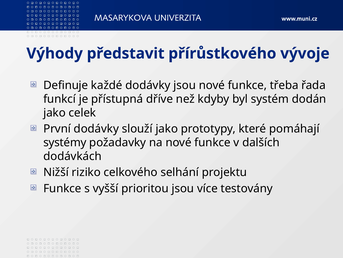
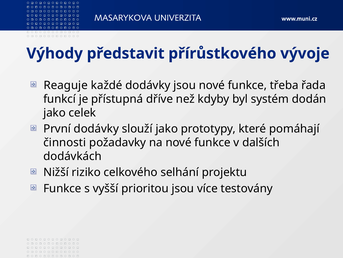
Definuje: Definuje -> Reaguje (66, 85)
systémy: systémy -> činnosti (65, 142)
